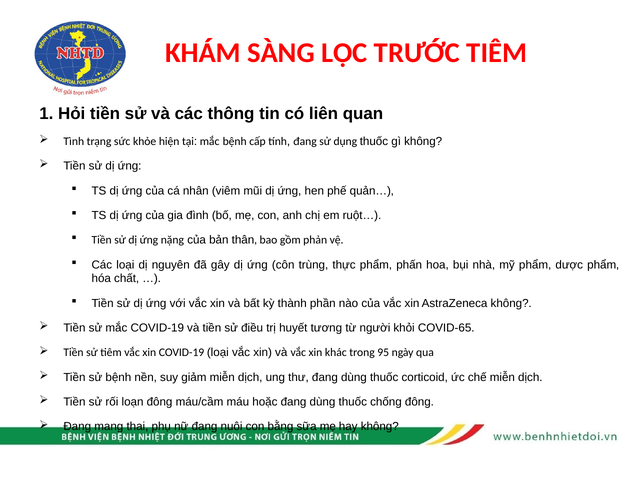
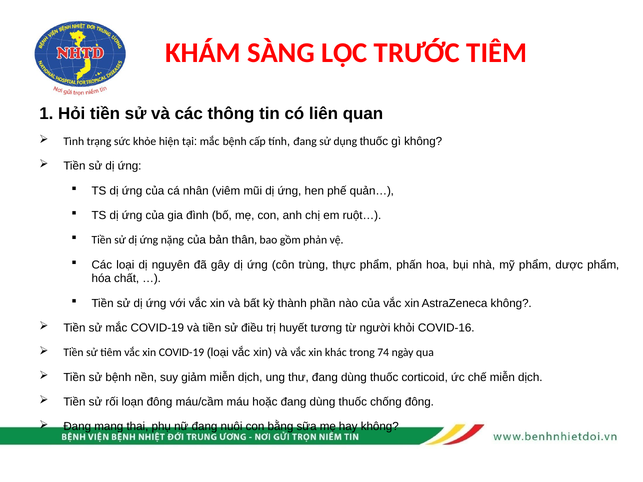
COVID-65: COVID-65 -> COVID-16 (446, 328)
95: 95 -> 74 (383, 353)
